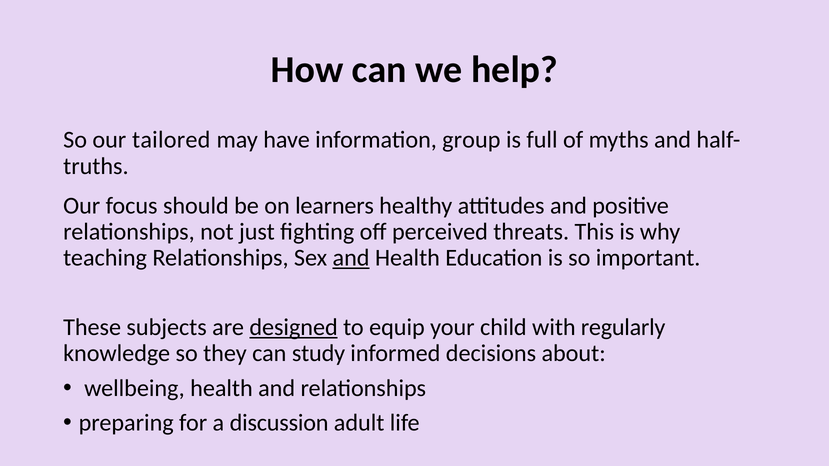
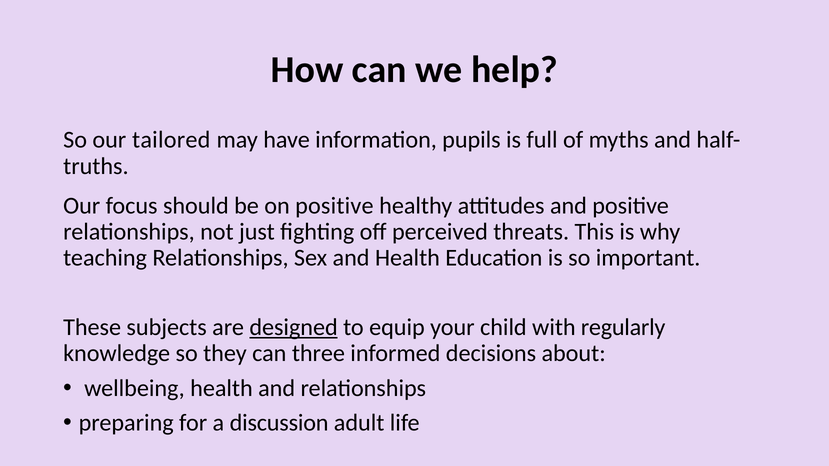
group: group -> pupils (471, 140)
on learners: learners -> positive (334, 206)
and underline: present -> none (351, 258)
study: study -> three (318, 354)
